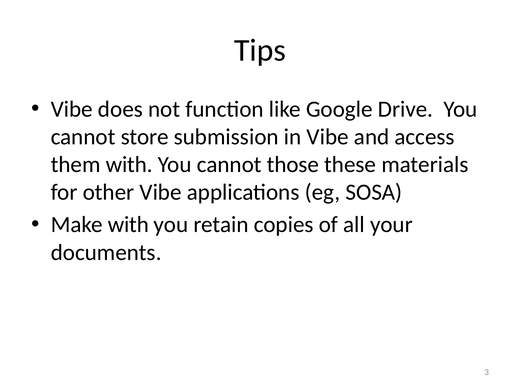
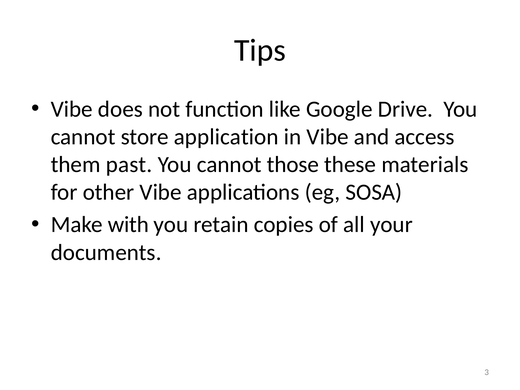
submission: submission -> application (226, 137)
them with: with -> past (129, 165)
